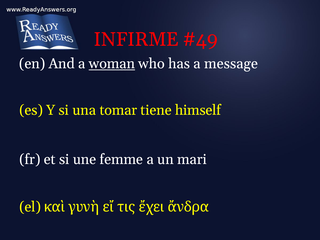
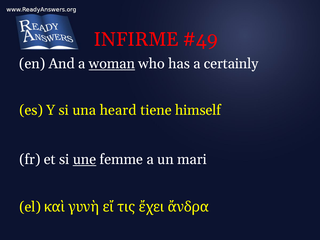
message: message -> certainly (231, 64)
tomar: tomar -> heard (118, 110)
une underline: none -> present (84, 159)
